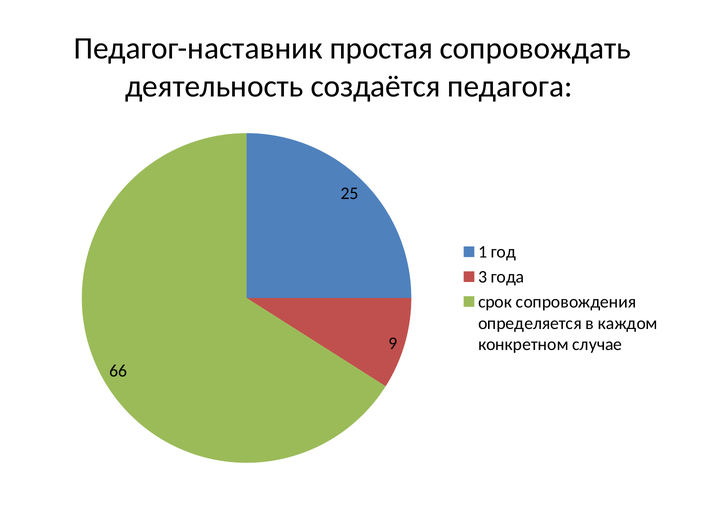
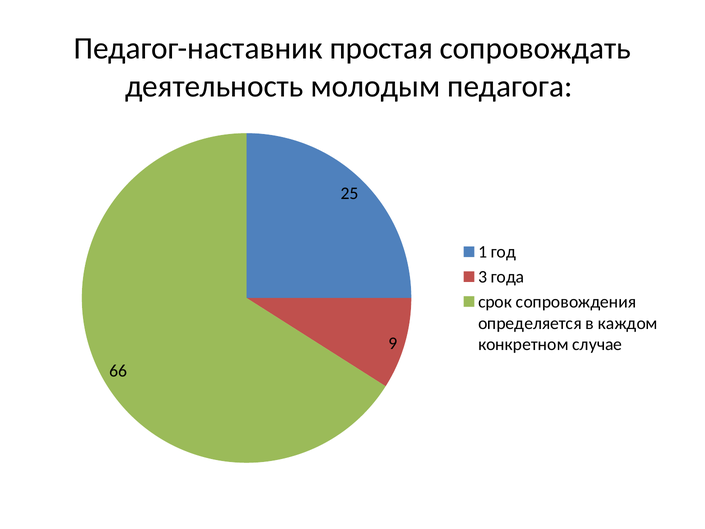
создаётся: создаётся -> молодым (376, 86)
